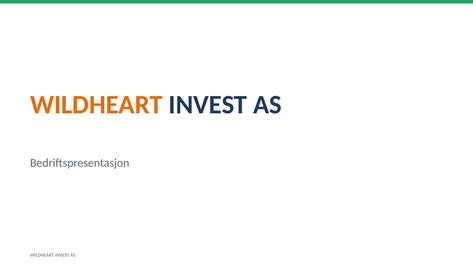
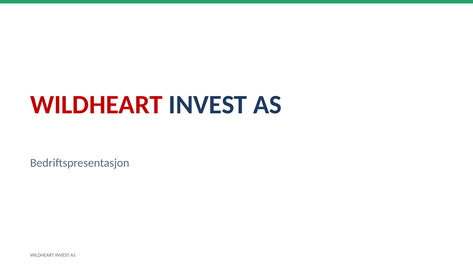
WILDHEART colour: orange -> red (96, 105)
